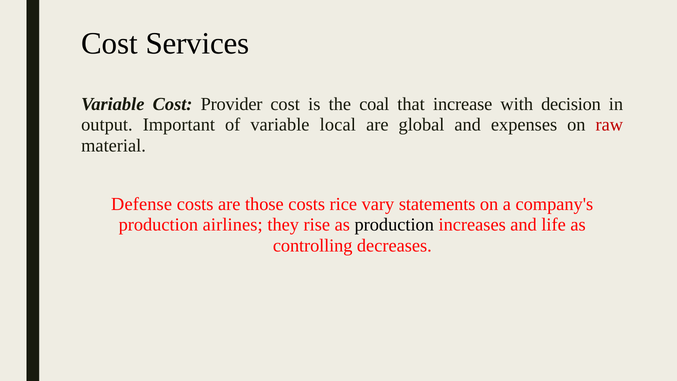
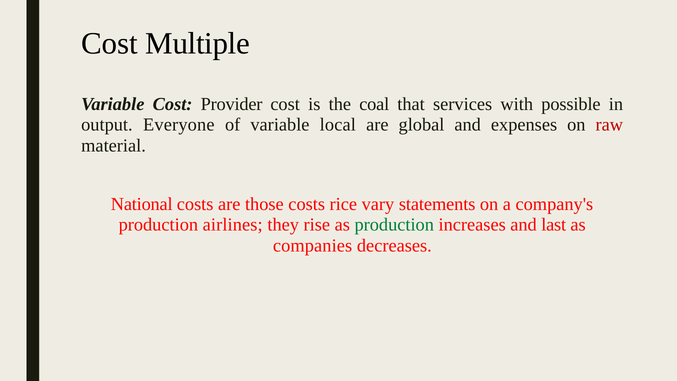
Services: Services -> Multiple (198, 43)
increase: increase -> services (463, 104)
decision: decision -> possible (571, 104)
Important: Important -> Everyone (179, 125)
Defense: Defense -> National (142, 204)
production colour: black -> green (394, 225)
life: life -> last (554, 225)
controlling: controlling -> companies (313, 245)
